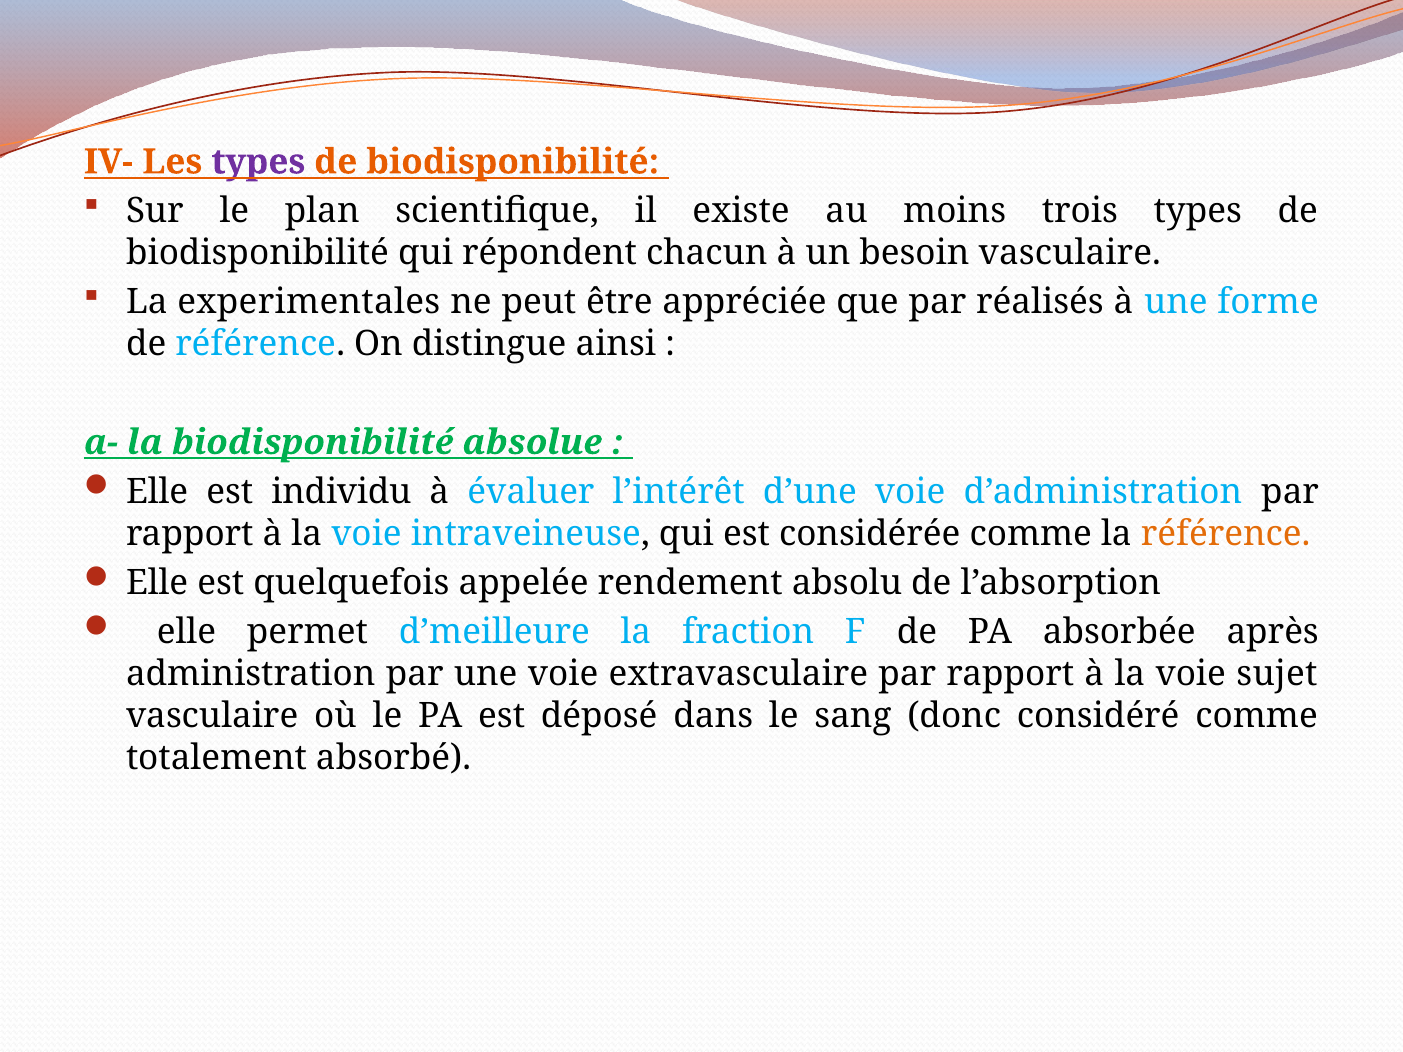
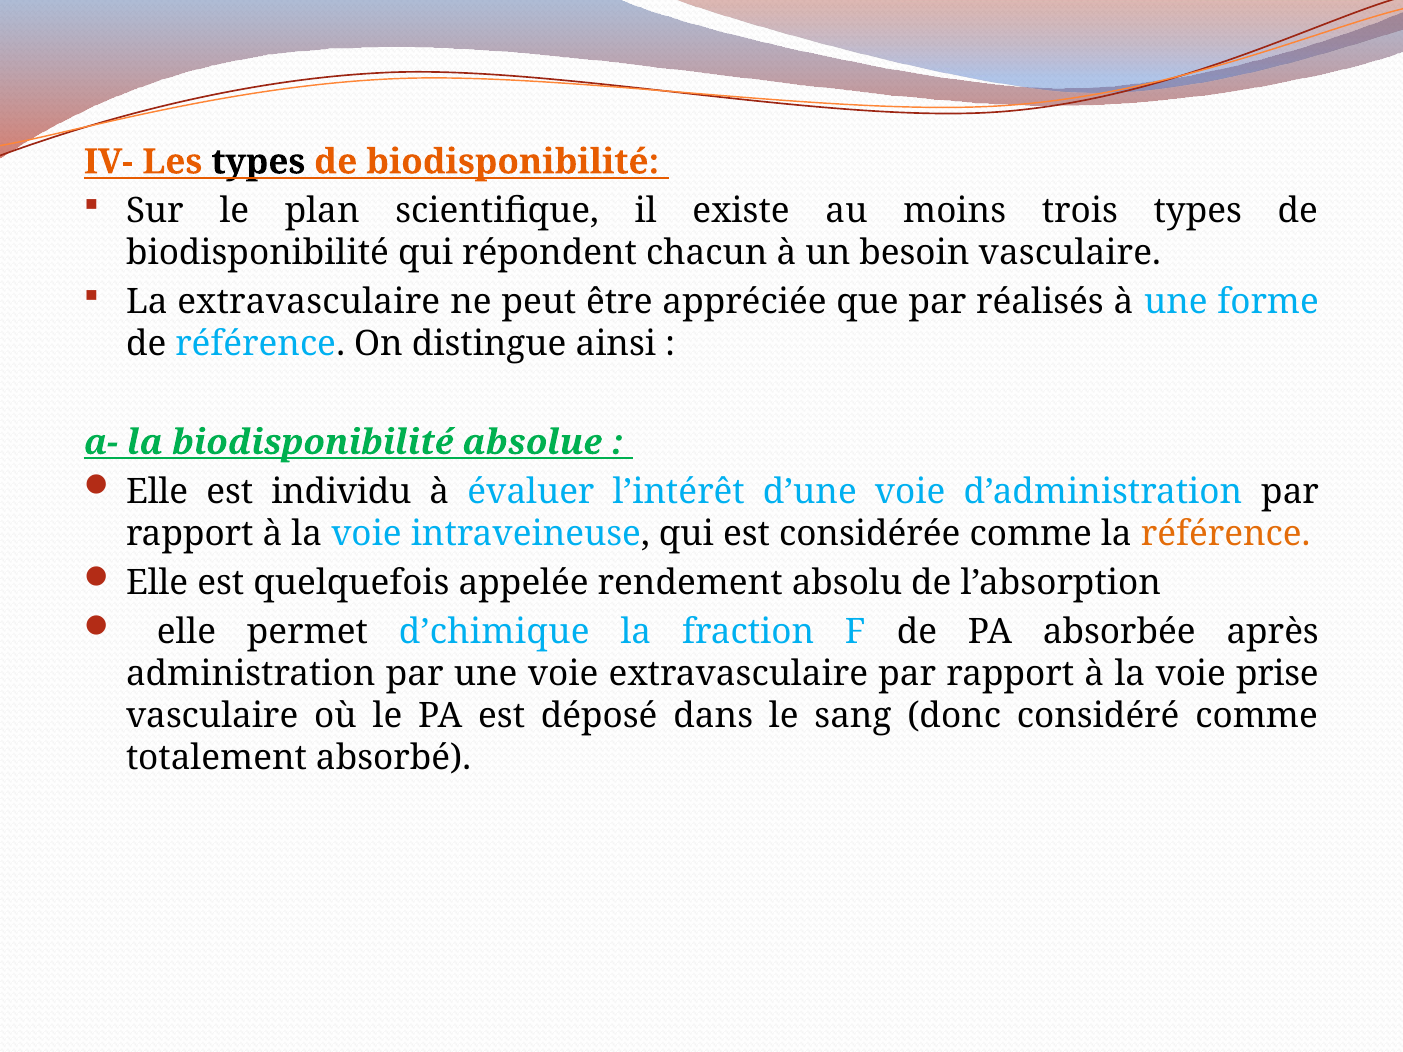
types colour: purple -> black (258, 162)
La experimentales: experimentales -> extravasculaire (309, 302)
d’meilleure: d’meilleure -> d’chimique (494, 632)
sujet: sujet -> prise (1277, 674)
